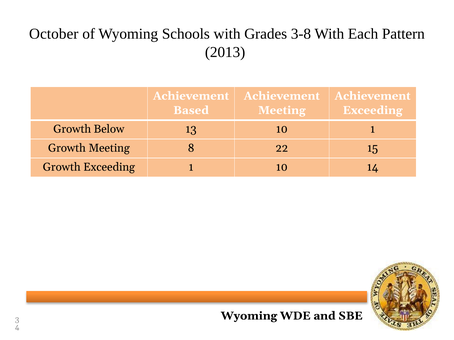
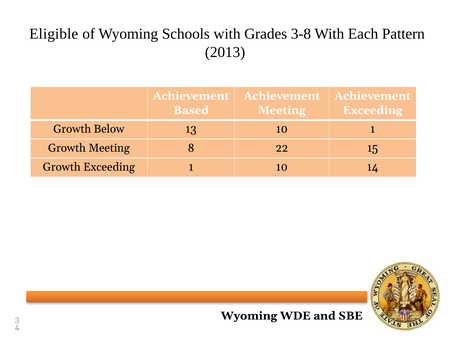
October: October -> Eligible (54, 34)
